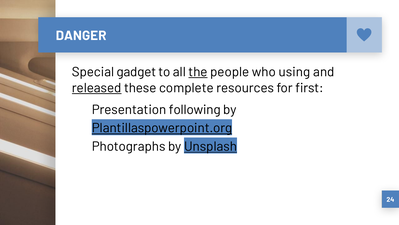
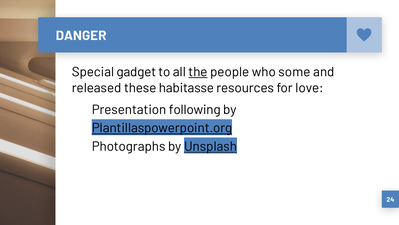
using: using -> some (294, 72)
released underline: present -> none (97, 88)
complete: complete -> habitasse (186, 88)
first: first -> love (310, 88)
